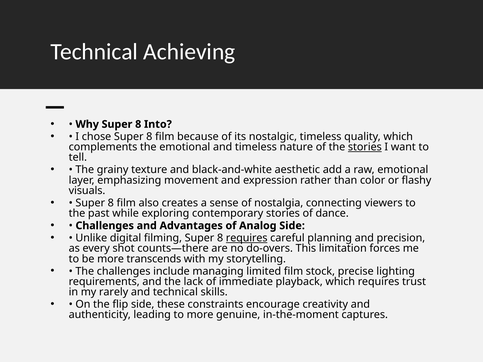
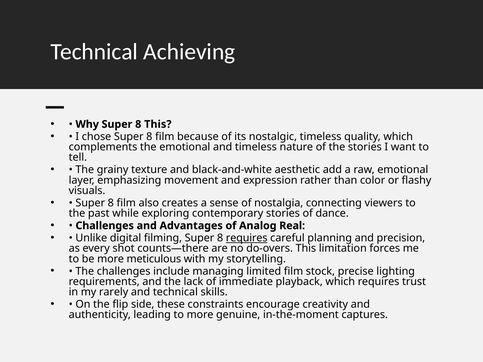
8 Into: Into -> This (158, 124)
stories underline: present -> none (365, 147)
Analog Side: Side -> Real (292, 226)
transcends: transcends -> meticulous (154, 259)
